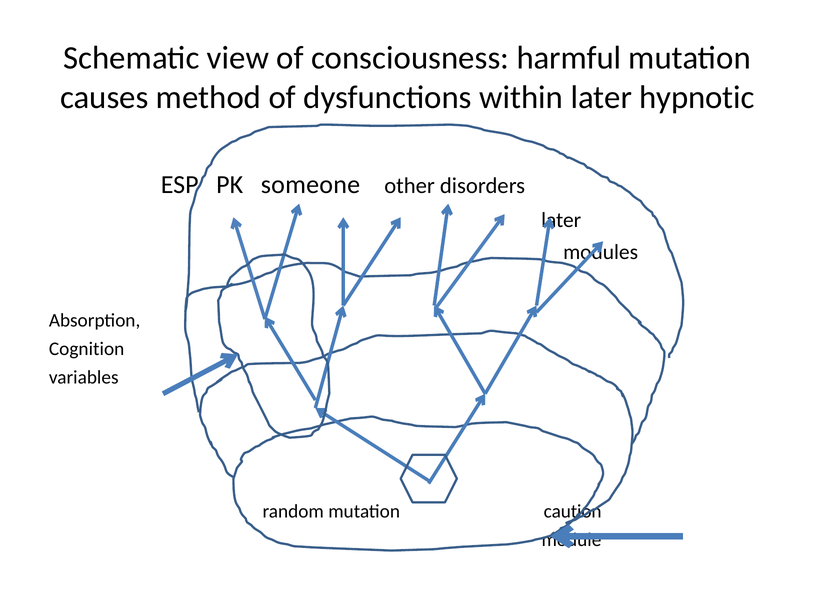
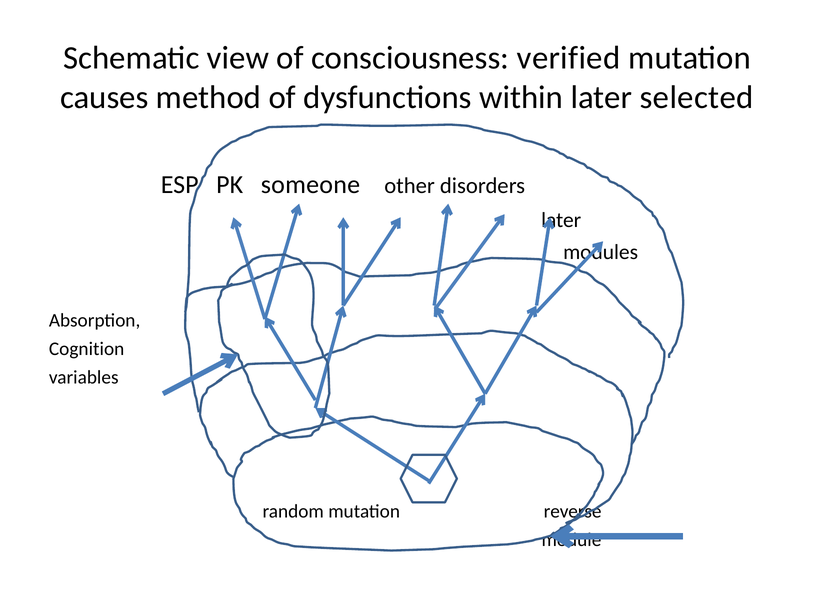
harmful: harmful -> verified (569, 58)
hypnotic: hypnotic -> selected (697, 97)
caution: caution -> reverse (573, 512)
